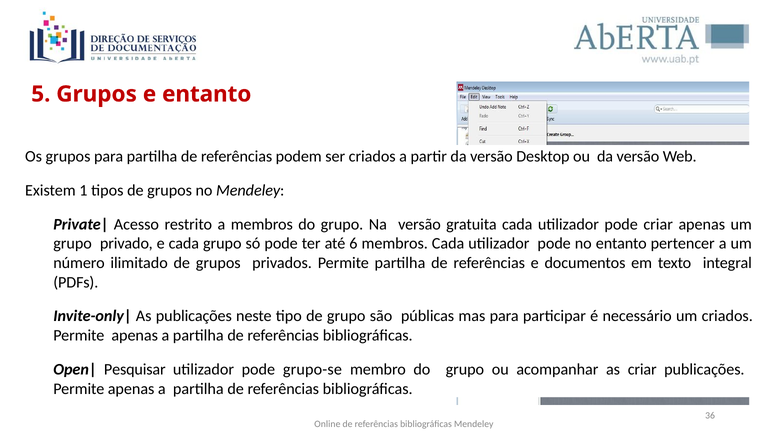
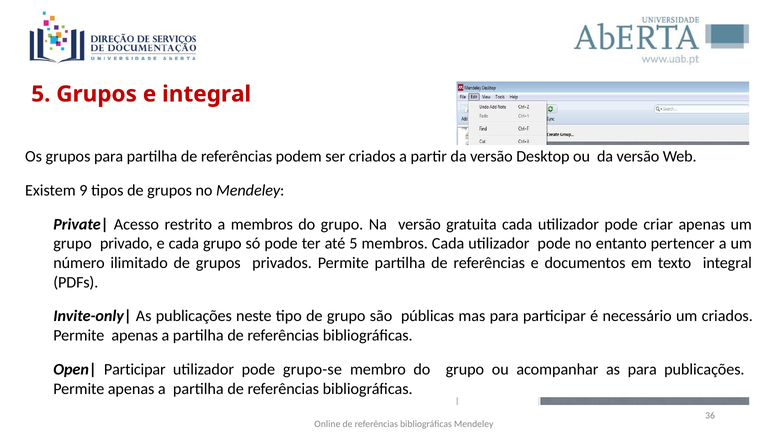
e entanto: entanto -> integral (207, 94)
1: 1 -> 9 (83, 191)
até 6: 6 -> 5 (353, 244)
Pesquisar: Pesquisar -> Participar (135, 370)
as criar: criar -> para (642, 370)
